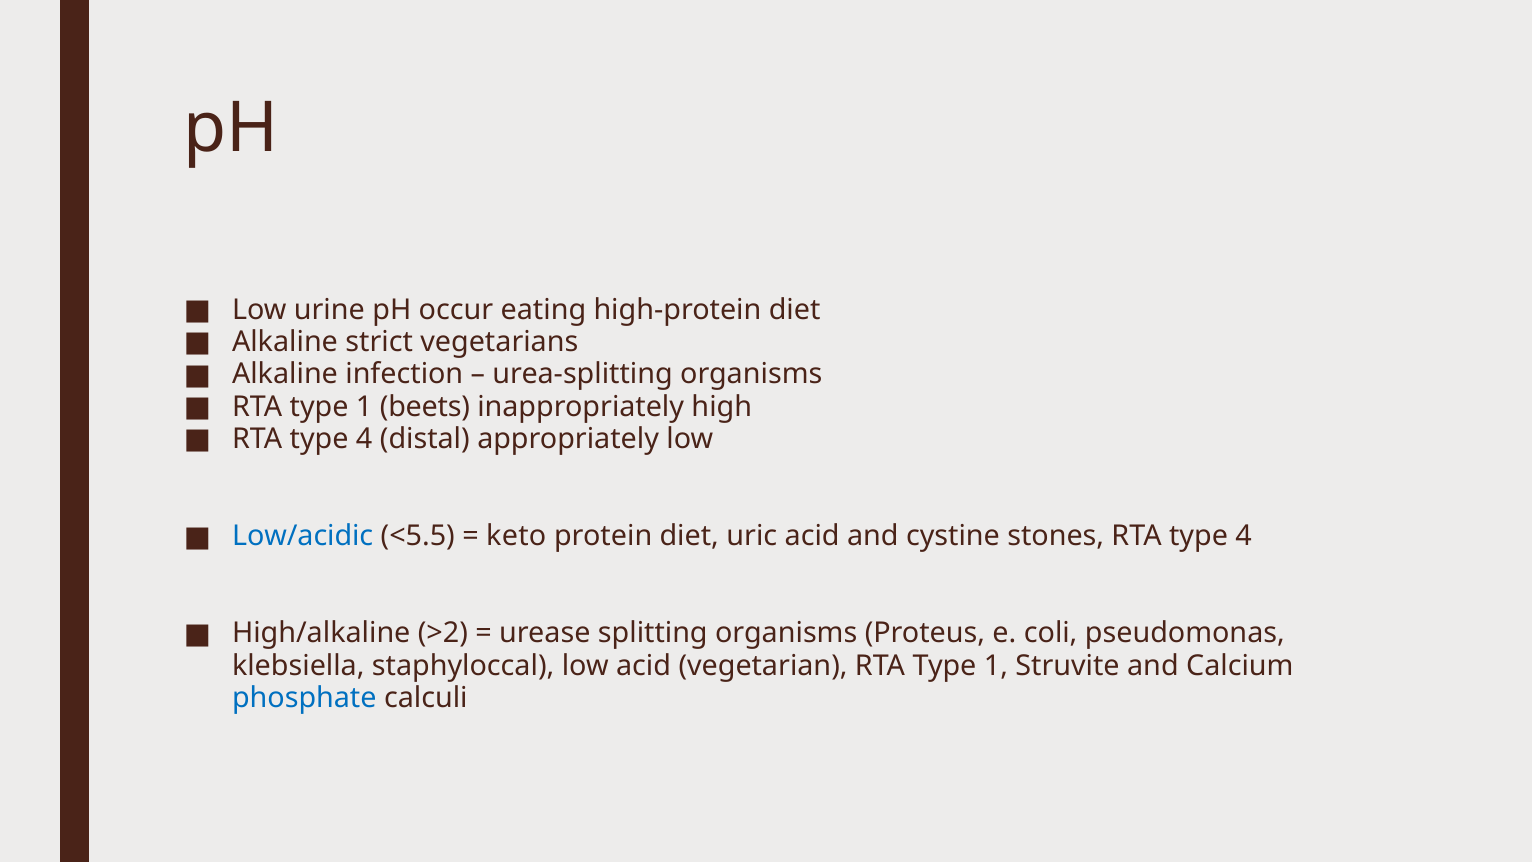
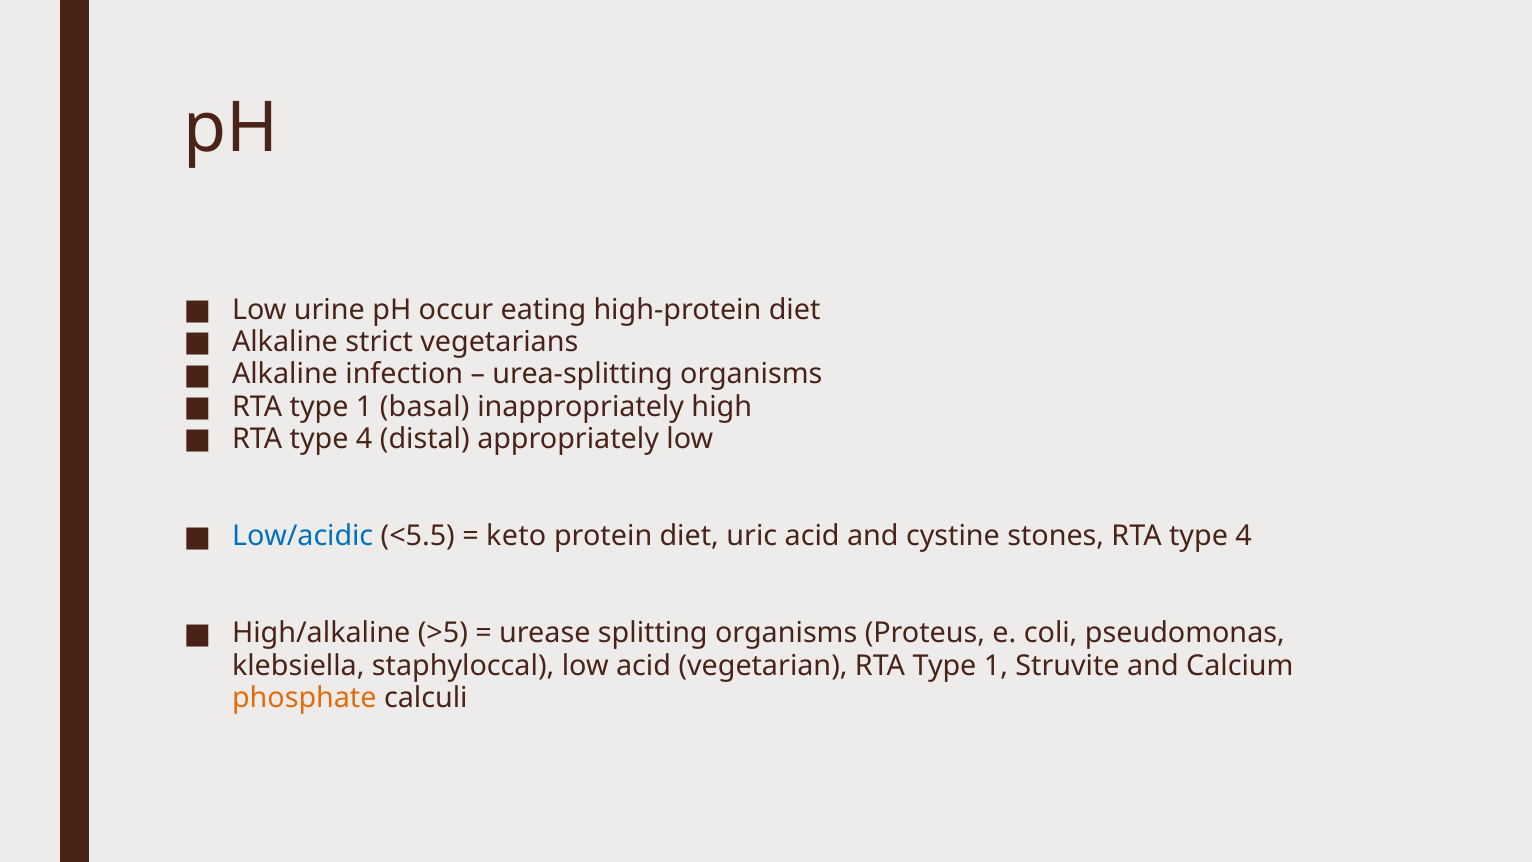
beets: beets -> basal (425, 407)
>2: >2 -> >5 (443, 633)
phosphate colour: blue -> orange (304, 698)
